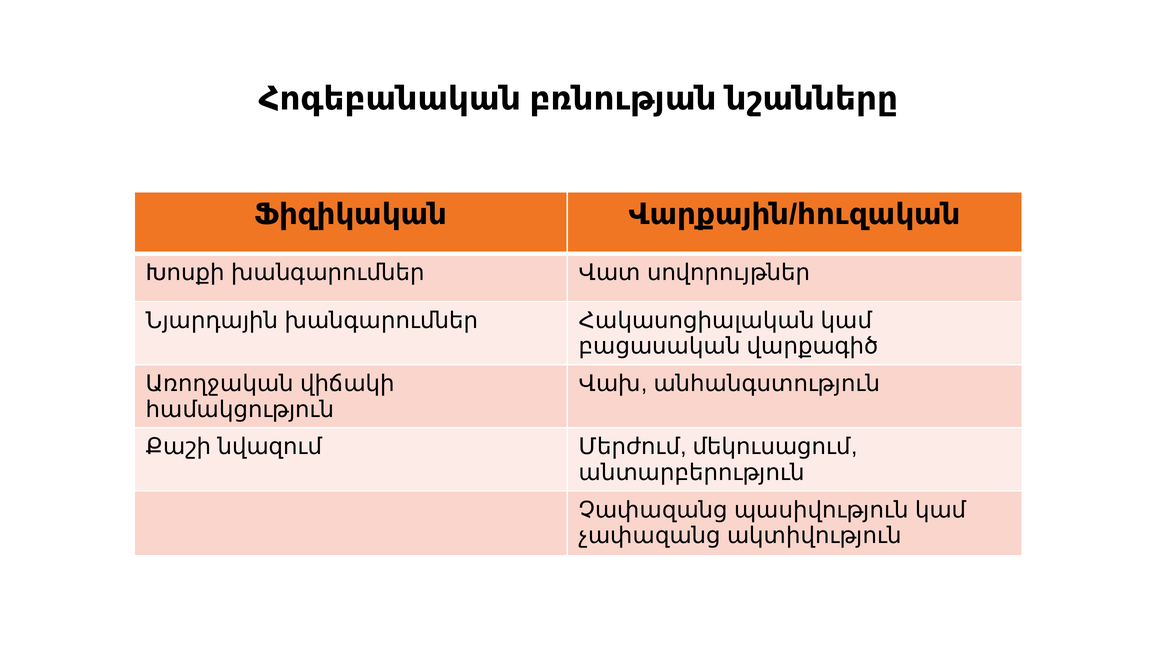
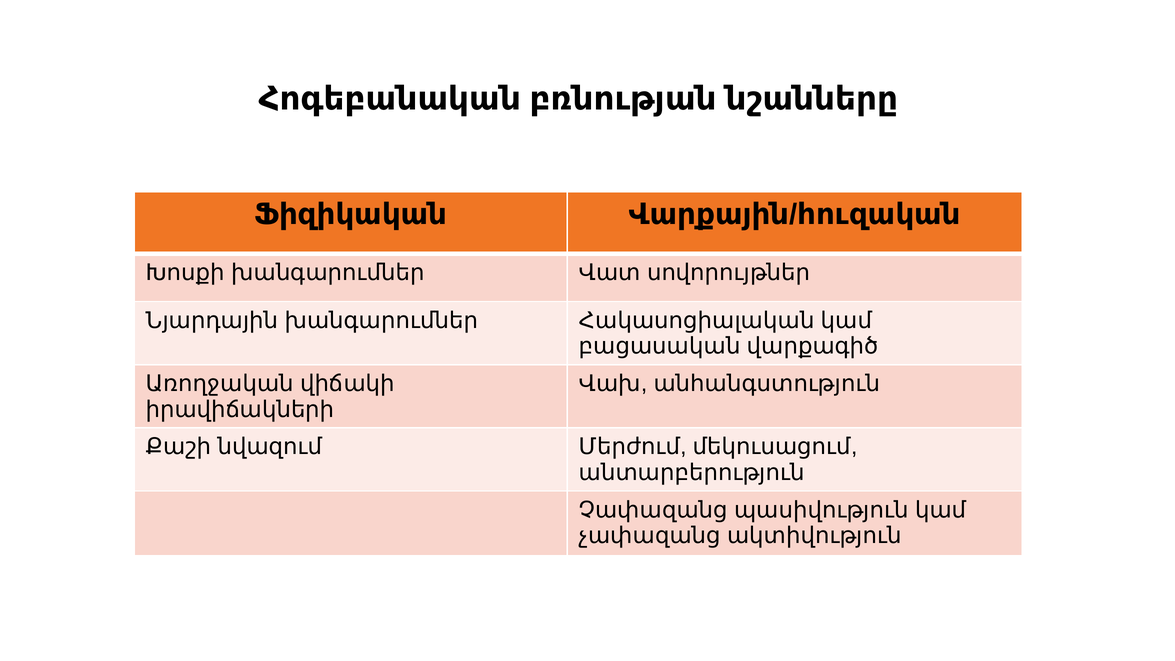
համակցություն: համակցություն -> իրավիճակների (240, 409)
